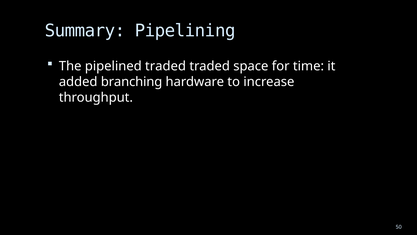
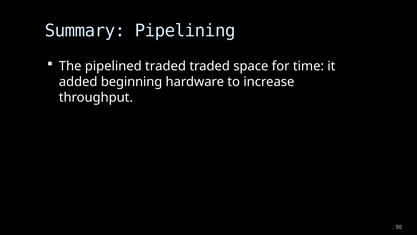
branching: branching -> beginning (132, 82)
